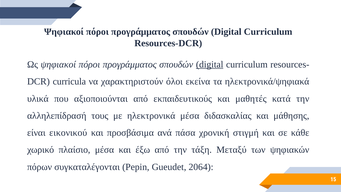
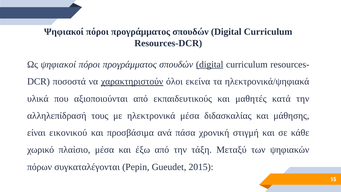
curricula: curricula -> ποσοστά (69, 81)
χαρακτηριστούν underline: none -> present (132, 81)
2064: 2064 -> 2015 (201, 167)
